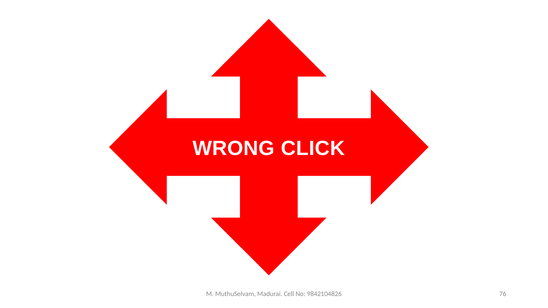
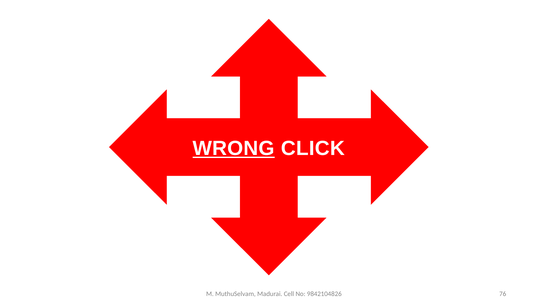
WRONG underline: none -> present (233, 149)
